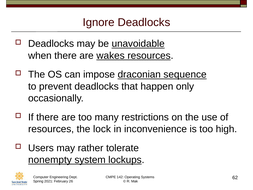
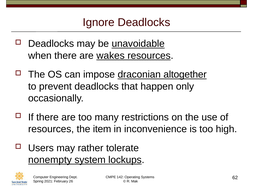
sequence: sequence -> altogether (185, 74)
lock: lock -> item (102, 129)
